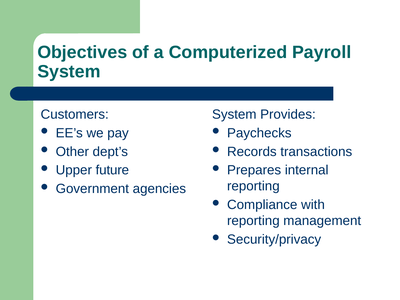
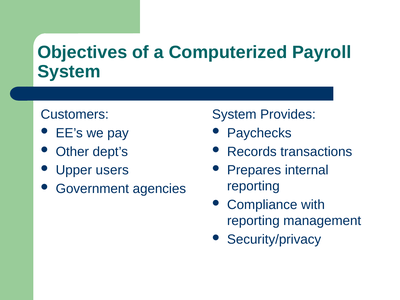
future: future -> users (112, 170)
